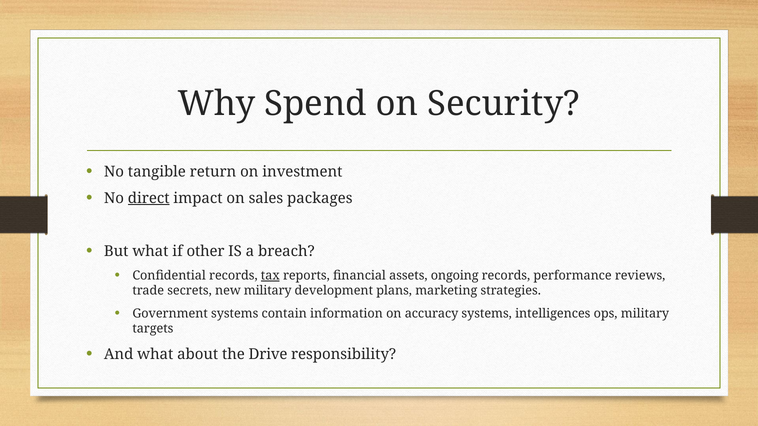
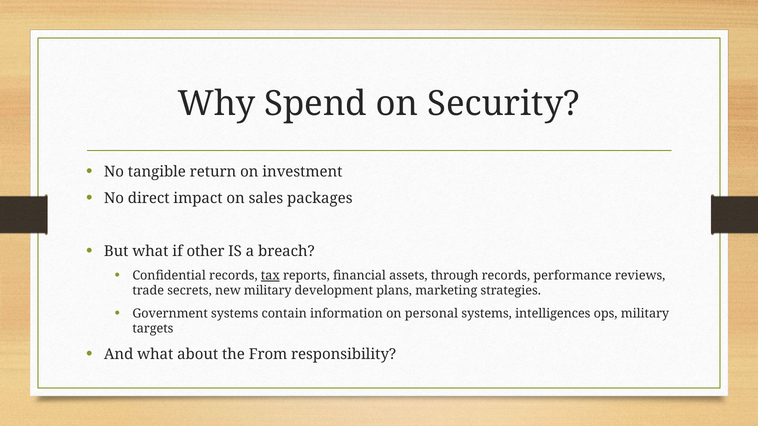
direct underline: present -> none (149, 198)
ongoing: ongoing -> through (455, 276)
accuracy: accuracy -> personal (431, 314)
Drive: Drive -> From (268, 354)
